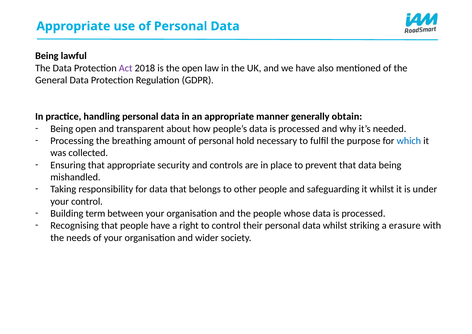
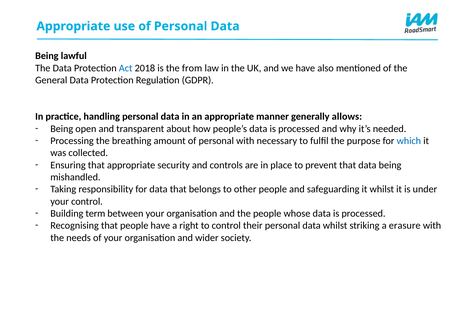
Act colour: purple -> blue (126, 68)
the open: open -> from (192, 68)
obtain: obtain -> allows (347, 116)
personal hold: hold -> with (245, 141)
